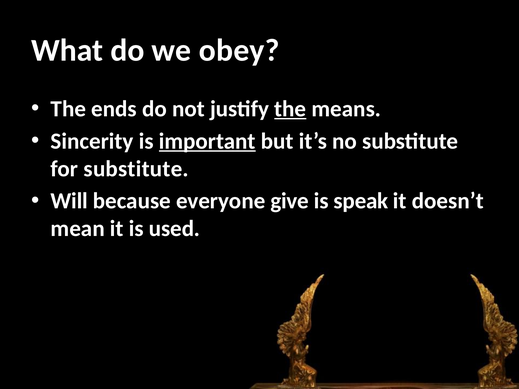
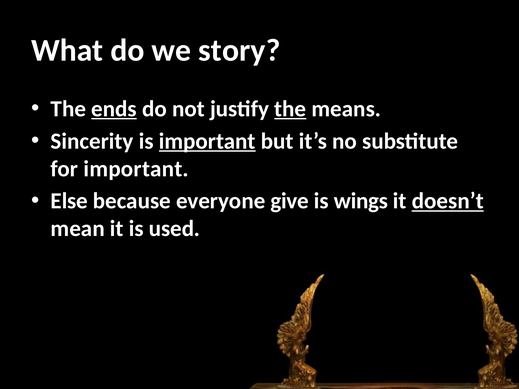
obey: obey -> story (239, 50)
ends underline: none -> present (114, 109)
for substitute: substitute -> important (136, 169)
Will: Will -> Else (69, 201)
speak: speak -> wings (361, 201)
doesn’t underline: none -> present (448, 201)
